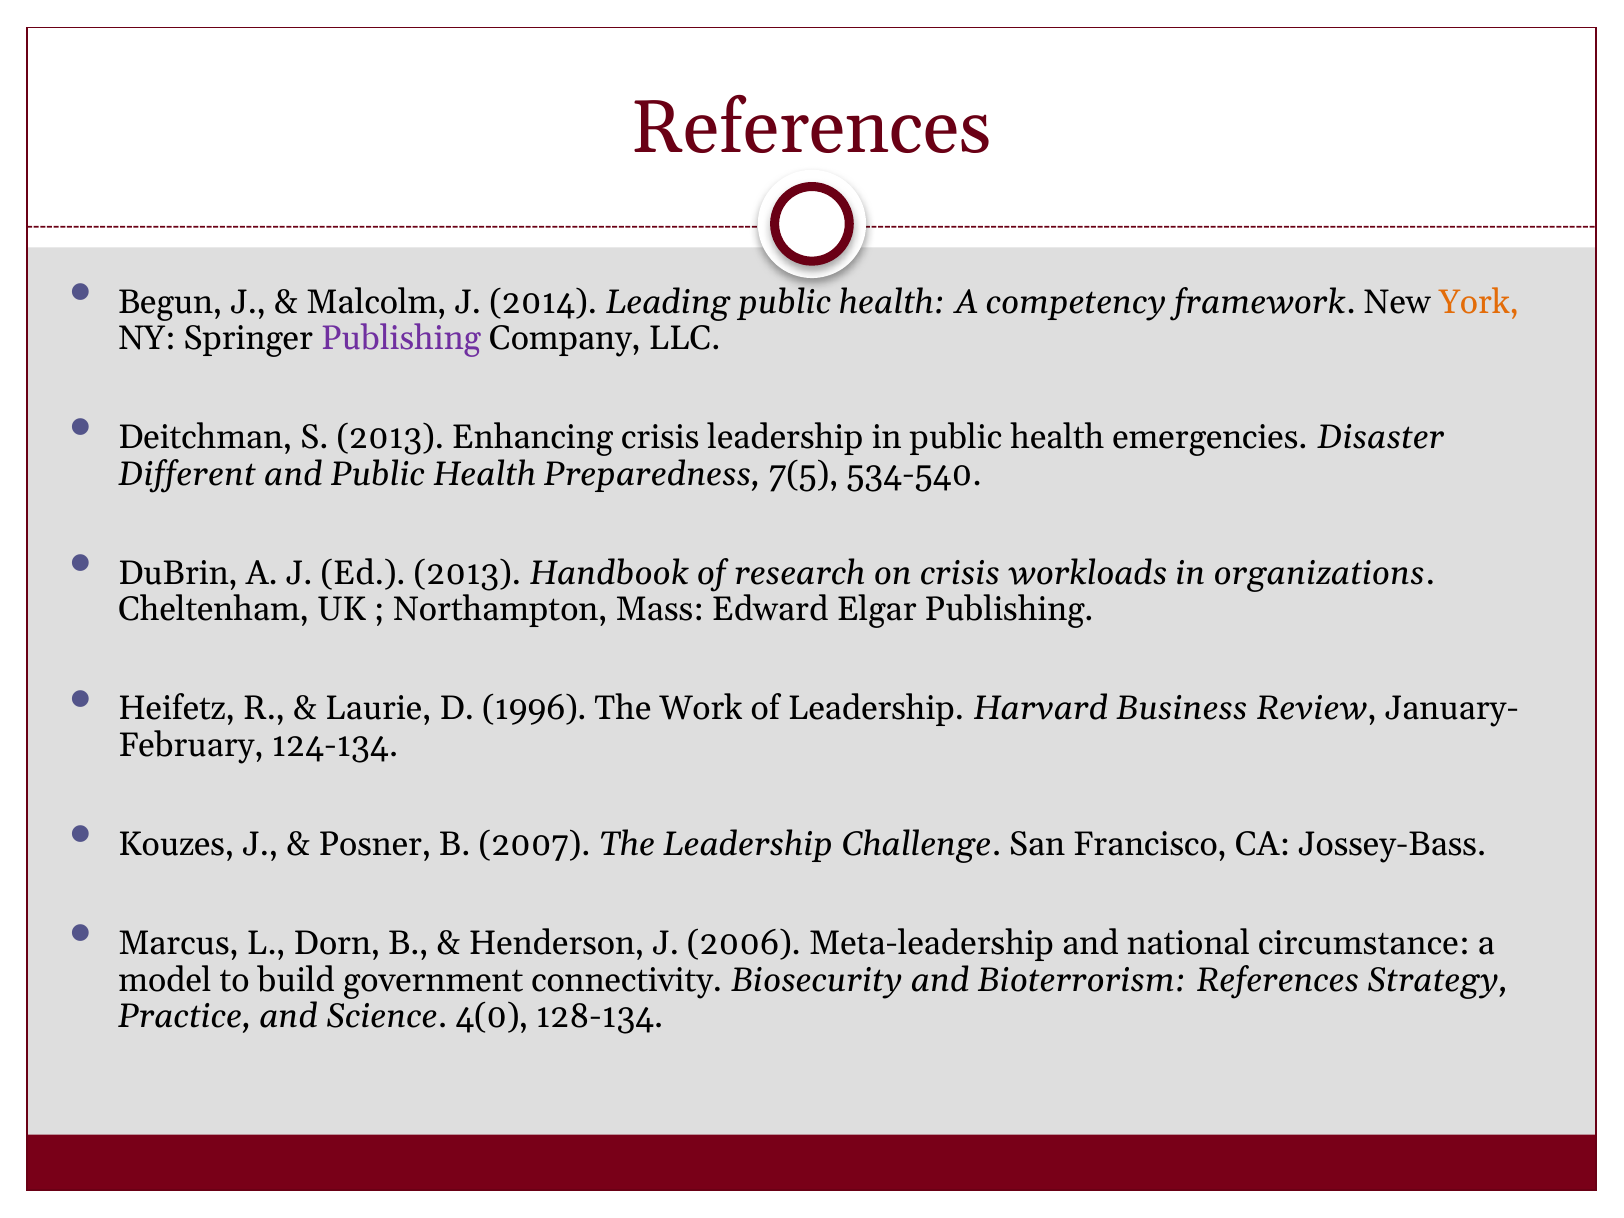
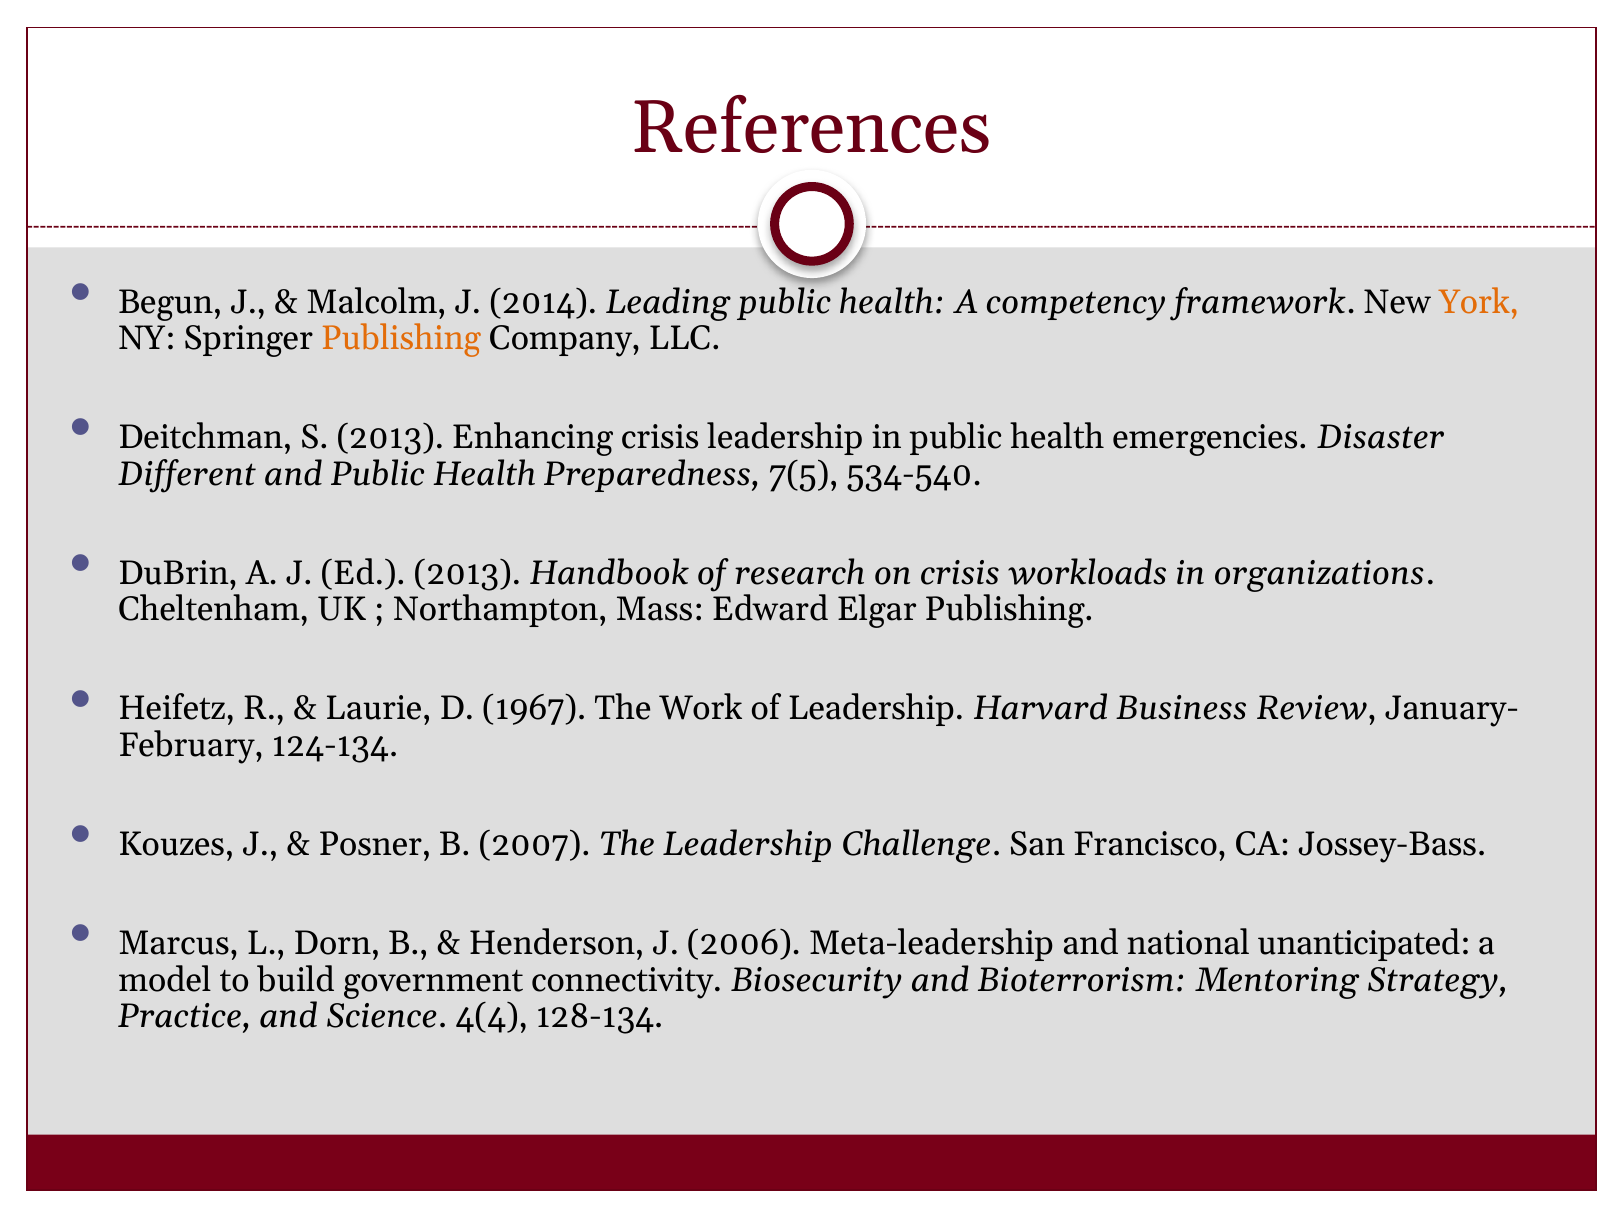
Publishing colour: purple -> orange (401, 338)
1996: 1996 -> 1967 (534, 709)
circumstance: circumstance -> unanticipated (1364, 943)
Bioterrorism References: References -> Mentoring (1277, 980)
4(0: 4(0 -> 4(4 (492, 1016)
